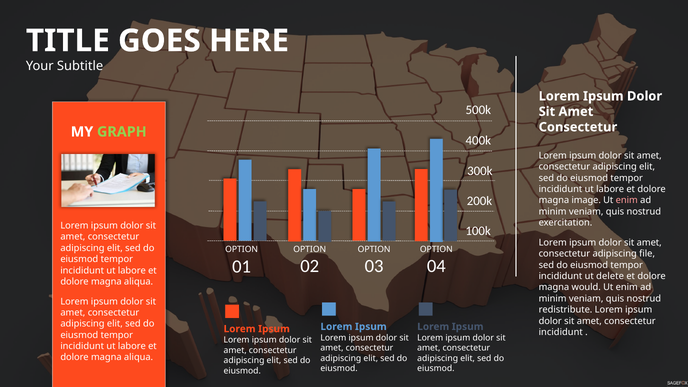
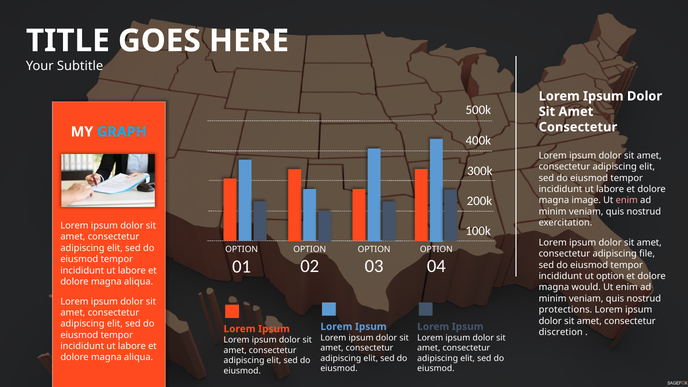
GRAPH colour: light green -> light blue (122, 132)
ut delete: delete -> option (610, 276)
redistribute: redistribute -> protections (565, 310)
incididunt: incididunt -> discretion (561, 332)
